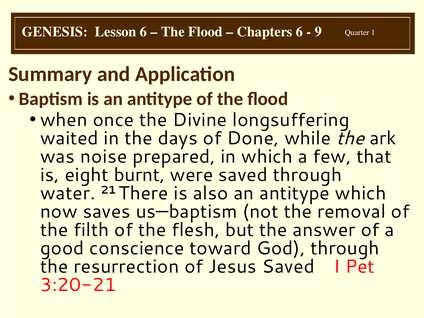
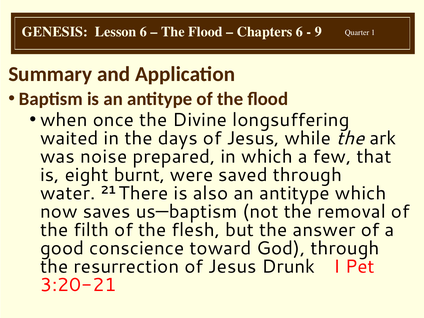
days of Done: Done -> Jesus (253, 138)
Jesus Saved: Saved -> Drunk (288, 267)
